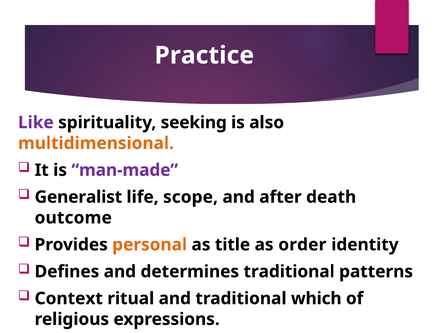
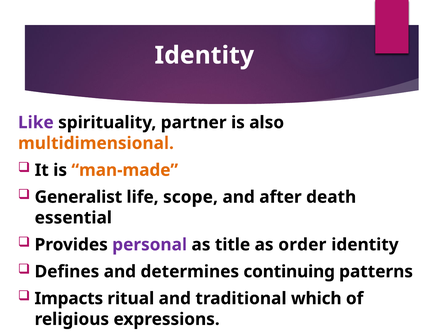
Practice: Practice -> Identity (204, 55)
seeking: seeking -> partner (194, 122)
man-made colour: purple -> orange (125, 170)
outcome: outcome -> essential (73, 217)
personal colour: orange -> purple (150, 244)
determines traditional: traditional -> continuing (289, 271)
Context: Context -> Impacts (69, 298)
